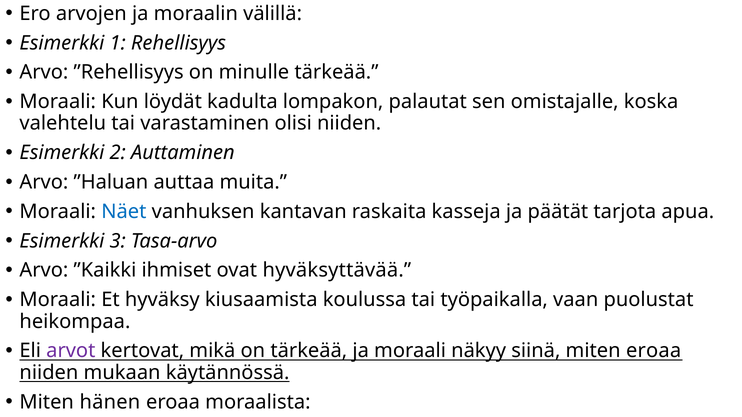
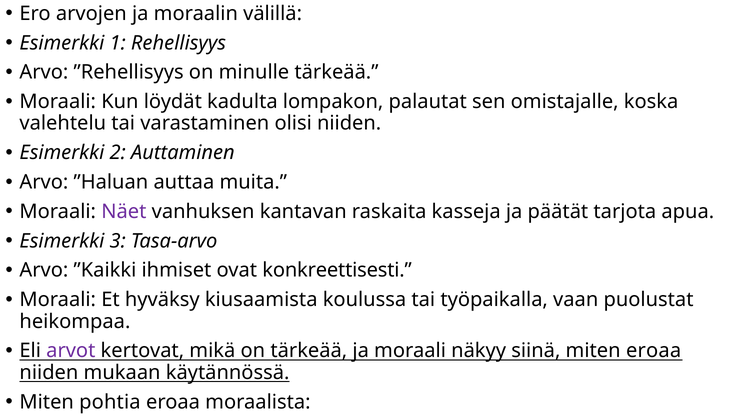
Näet colour: blue -> purple (124, 212)
hyväksyttävää: hyväksyttävää -> konkreettisesti (337, 271)
hänen: hänen -> pohtia (110, 402)
